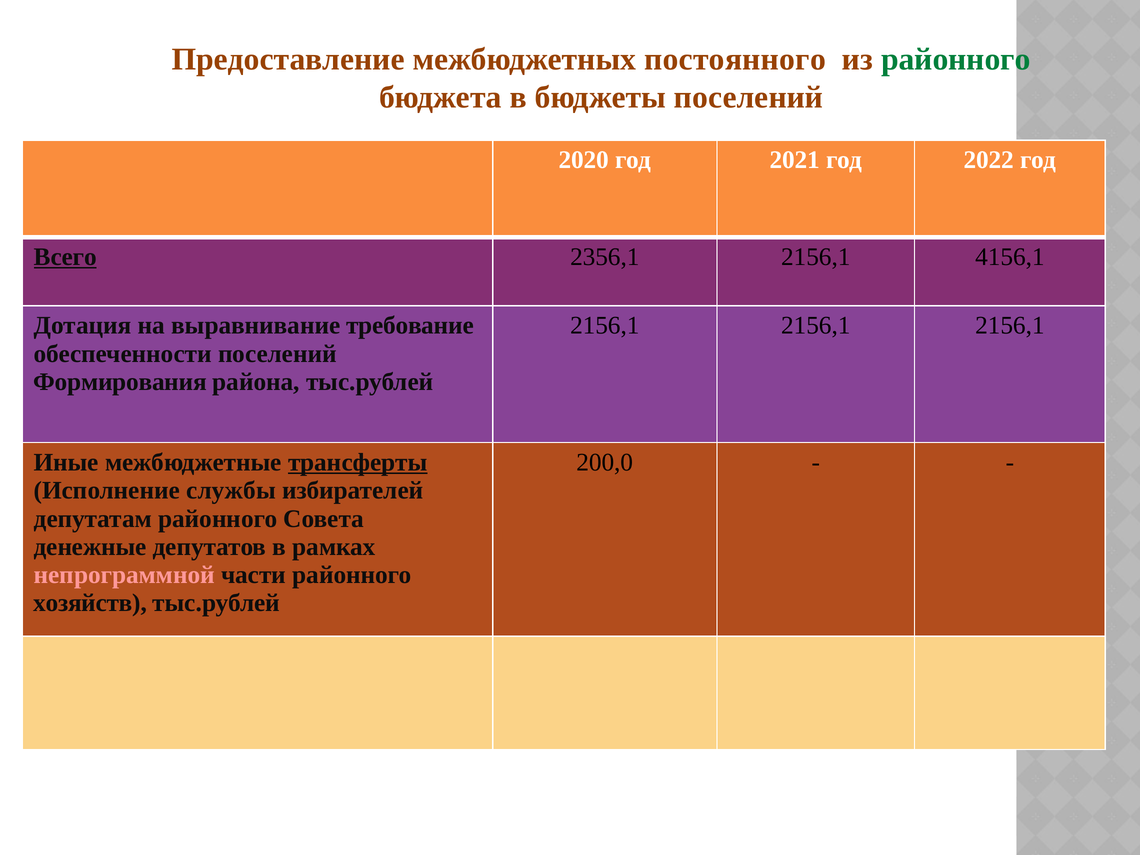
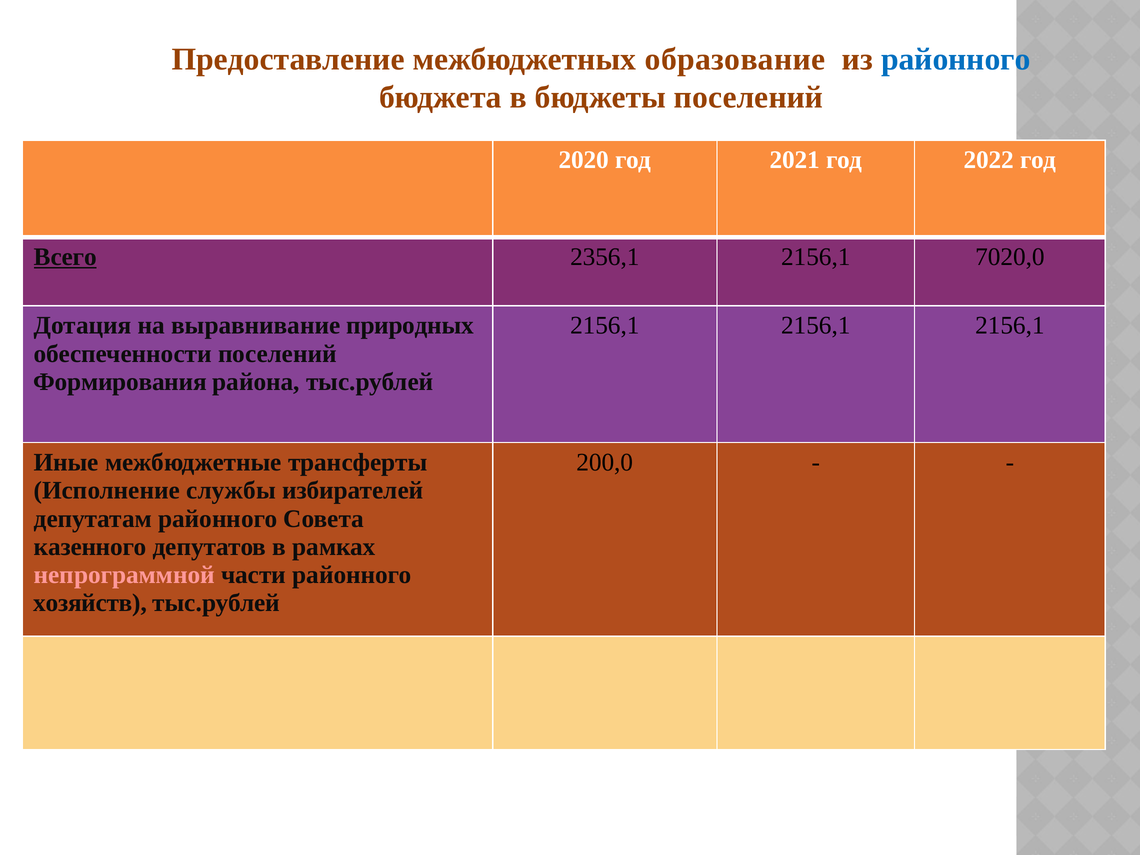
постоянного: постоянного -> образование (735, 59)
районного colour: green -> blue (956, 59)
4156,1: 4156,1 -> 7020,0 (1010, 257)
требование: требование -> природных (410, 326)
трансферты underline: present -> none (358, 462)
денежные: денежные -> казенного (90, 547)
